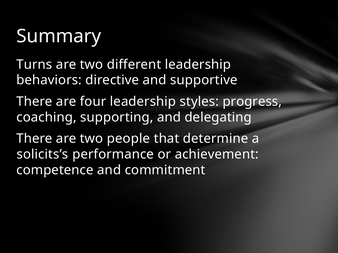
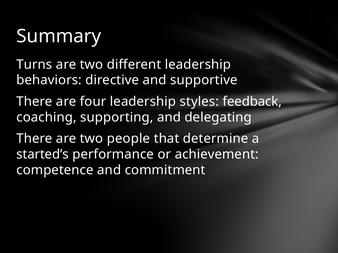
progress: progress -> feedback (252, 102)
solicits’s: solicits’s -> started’s (43, 155)
